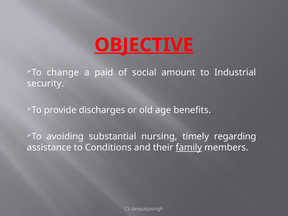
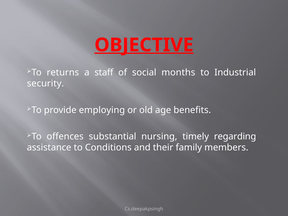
change: change -> returns (63, 72)
paid: paid -> staff (104, 72)
amount: amount -> months (178, 72)
discharges: discharges -> employing (102, 110)
avoiding: avoiding -> offences (65, 137)
family underline: present -> none (189, 148)
